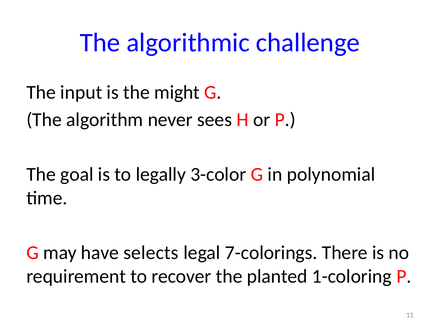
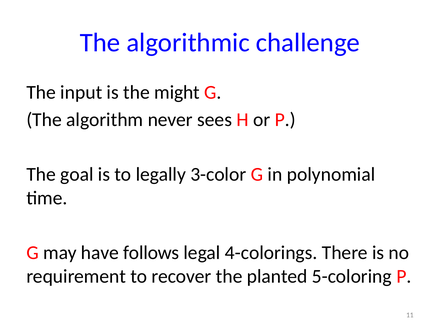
selects: selects -> follows (151, 253)
7-colorings: 7-colorings -> 4-colorings (271, 253)
1-coloring: 1-coloring -> 5-coloring (352, 276)
